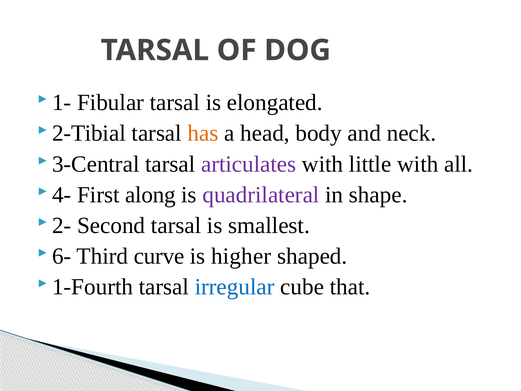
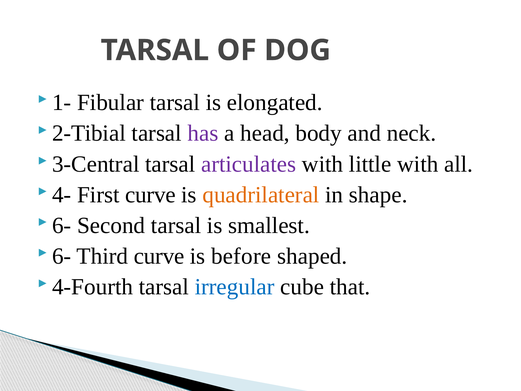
has colour: orange -> purple (203, 133)
First along: along -> curve (150, 195)
quadrilateral colour: purple -> orange (261, 195)
2-: 2- -> 6- (62, 225)
higher: higher -> before (241, 256)
1-Fourth: 1-Fourth -> 4-Fourth (93, 287)
